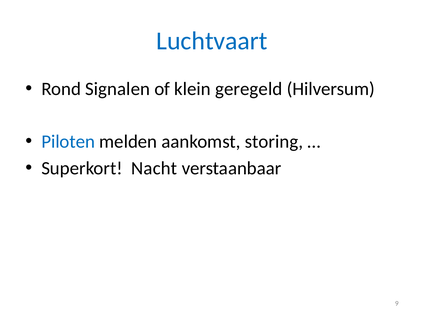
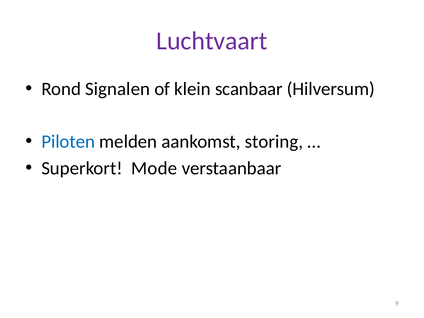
Luchtvaart colour: blue -> purple (212, 41)
geregeld: geregeld -> scanbaar (249, 89)
Nacht: Nacht -> Mode (154, 168)
